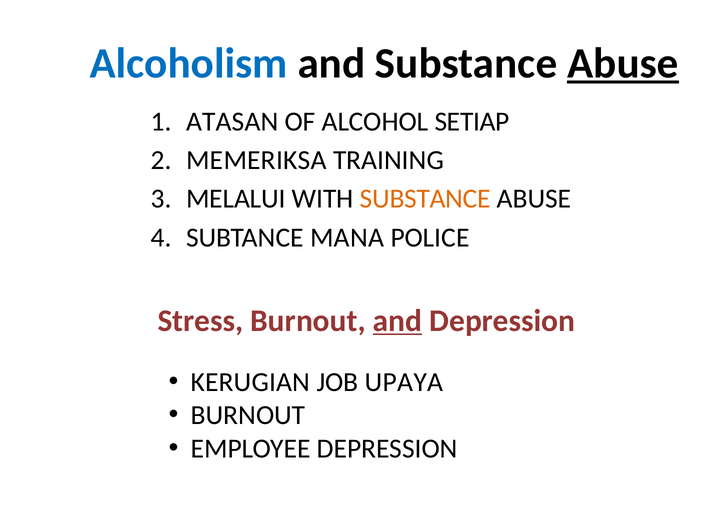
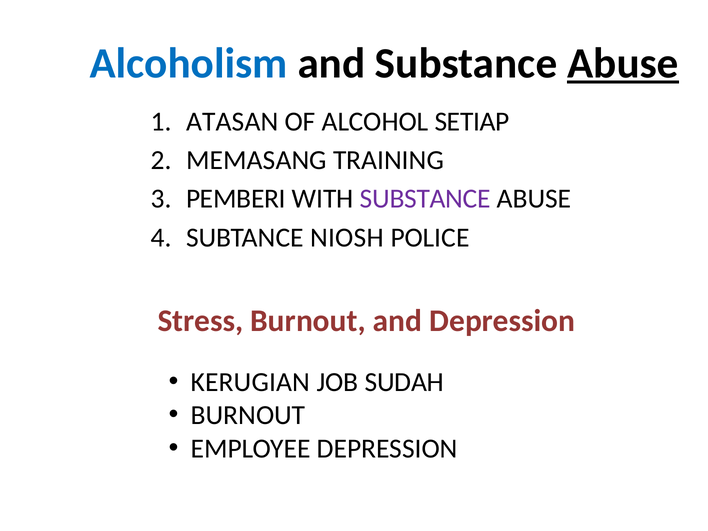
MEMERIKSA: MEMERIKSA -> MEMASANG (256, 160)
MELALUI: MELALUI -> PEMBERI (236, 199)
SUBSTANCE colour: orange -> purple (425, 199)
MANA: MANA -> NIOSH (347, 237)
and underline: present -> none (398, 321)
UPAYA: UPAYA -> SUDAH (404, 382)
